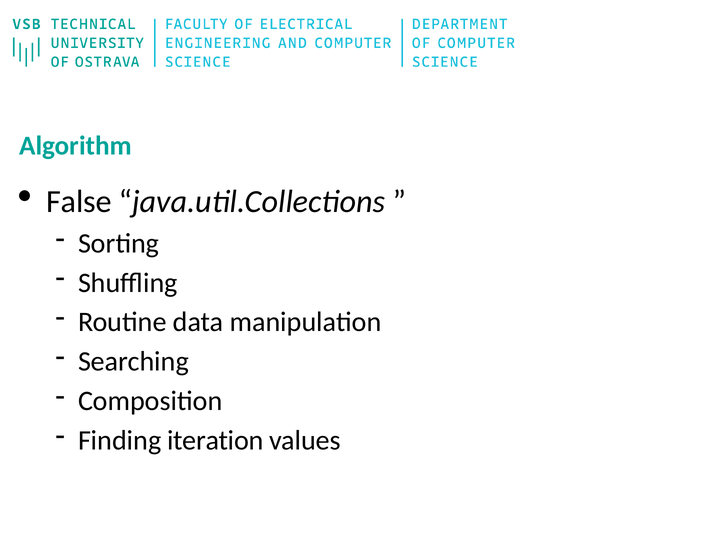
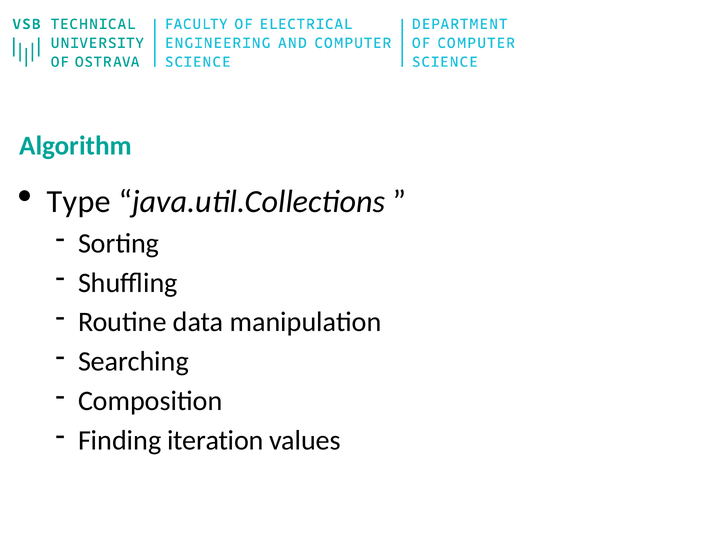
False: False -> Type (79, 202)
